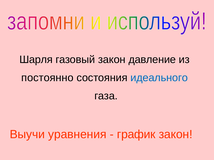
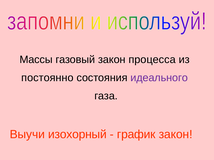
Шарля: Шарля -> Массы (36, 60)
давление: давление -> процесса (152, 60)
идеального colour: blue -> purple (159, 78)
уравнения: уравнения -> изохорный (77, 135)
